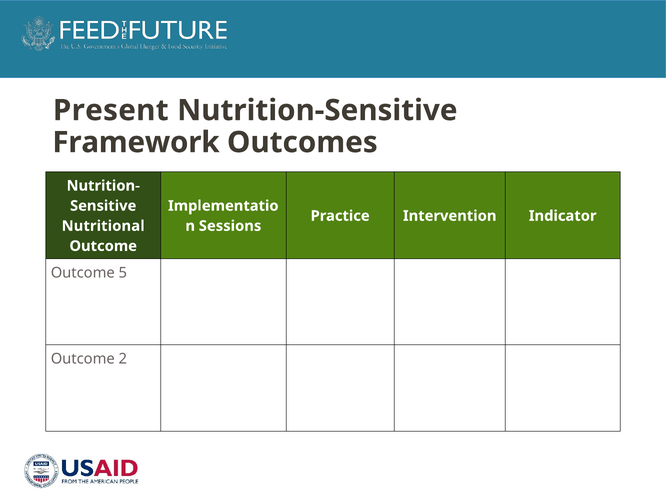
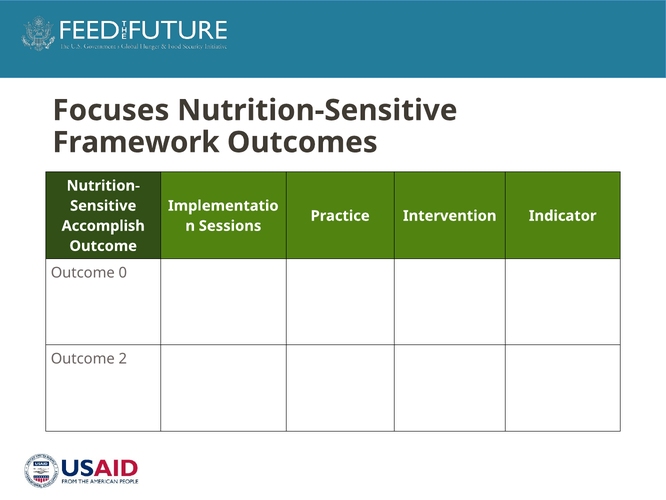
Present: Present -> Focuses (111, 110)
Nutritional: Nutritional -> Accomplish (103, 226)
5: 5 -> 0 (123, 273)
